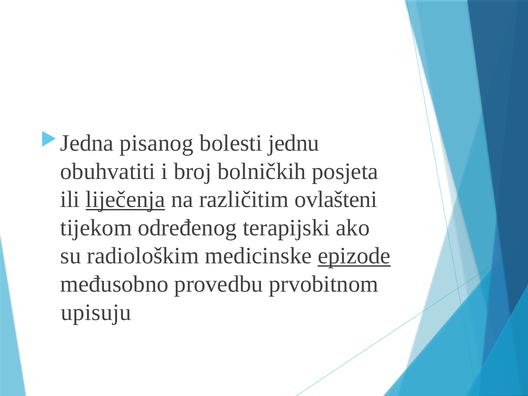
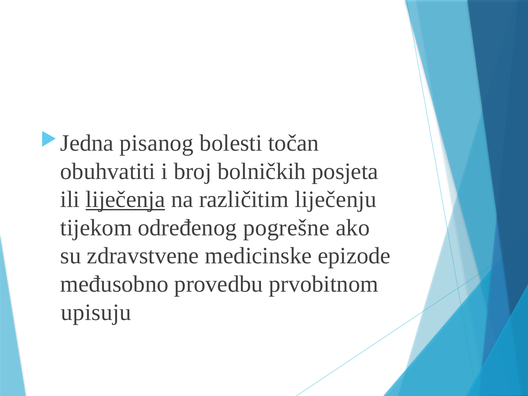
jednu: jednu -> točan (294, 143)
ovlašteni: ovlašteni -> liječenju (336, 200)
terapijski: terapijski -> pogrešne (286, 228)
radiološkim: radiološkim -> zdravstvene (143, 256)
epizode underline: present -> none (354, 256)
